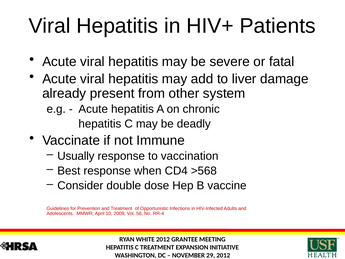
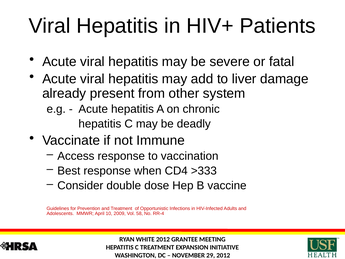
Usually: Usually -> Access (76, 156)
>568: >568 -> >333 (204, 171)
